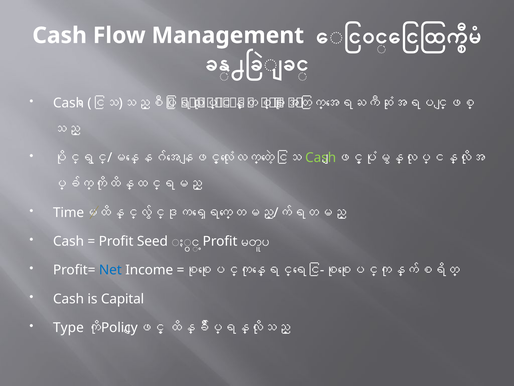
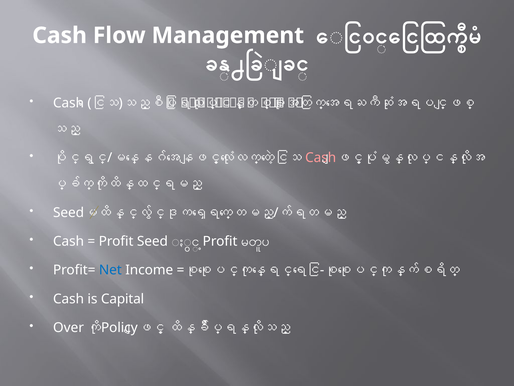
Cash colour: light green -> pink (321, 158)
Time: Time -> Seed (69, 212)
Type: Type -> Over (68, 327)
